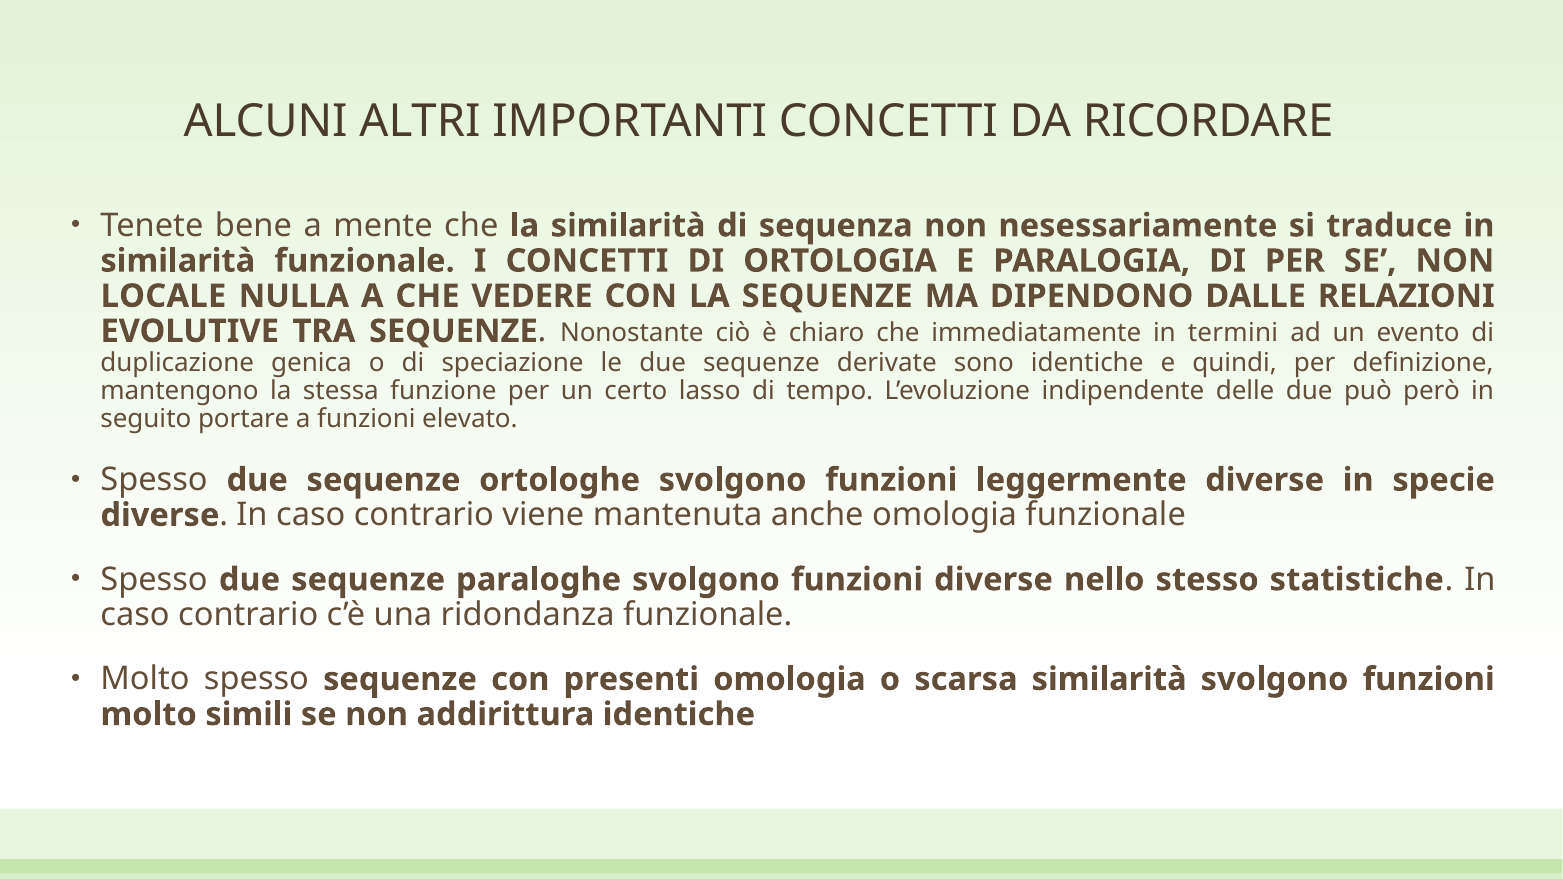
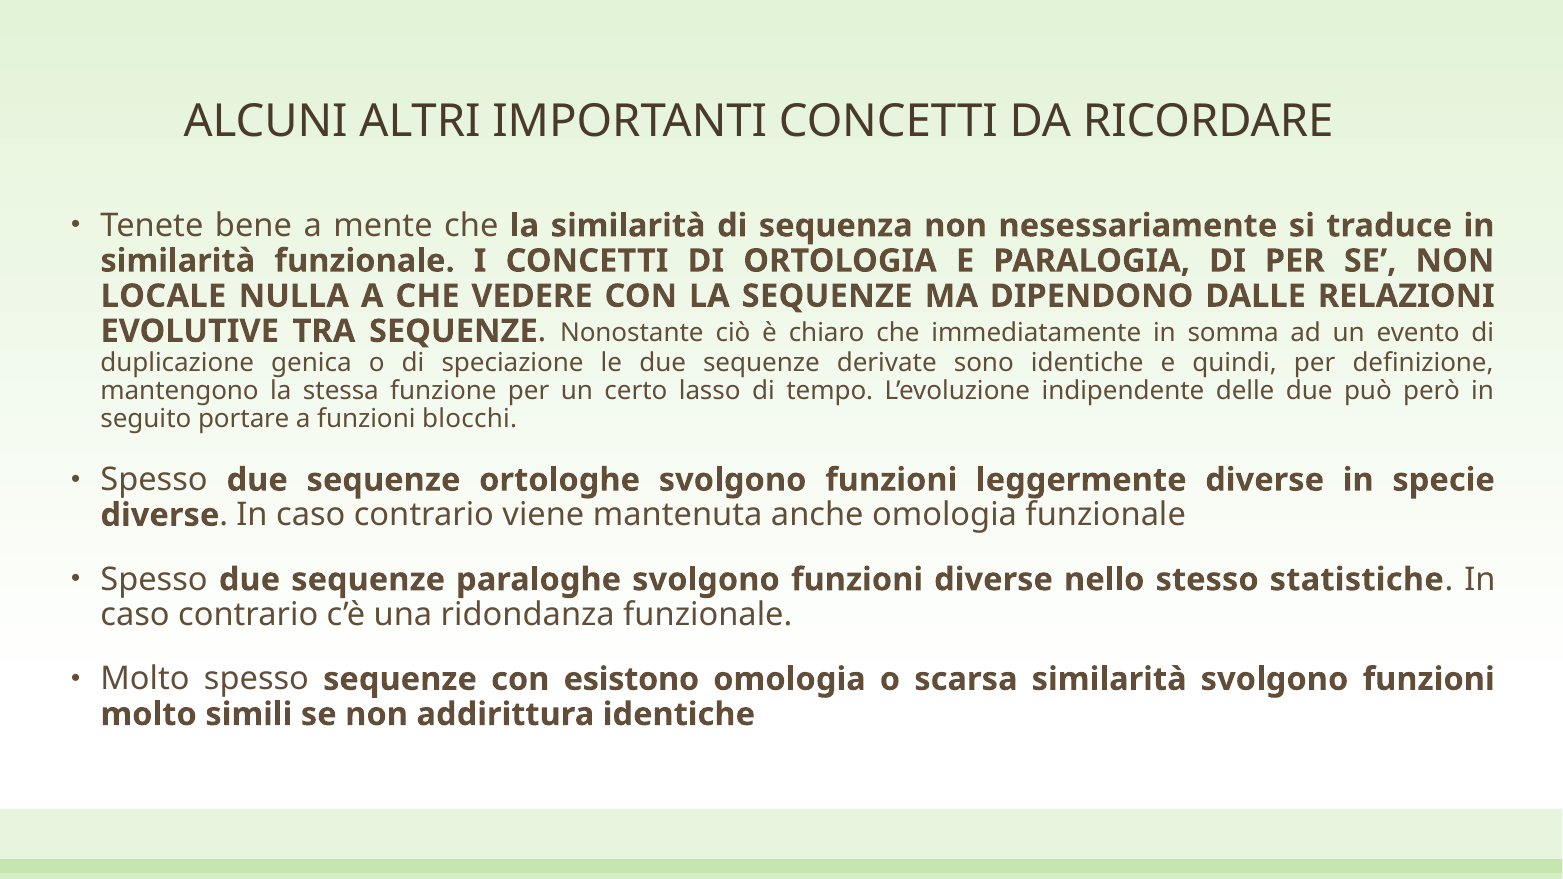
termini: termini -> somma (1233, 333)
elevato: elevato -> blocchi (470, 419)
presenti: presenti -> esistono (631, 679)
